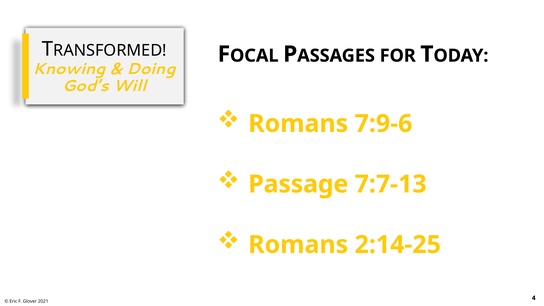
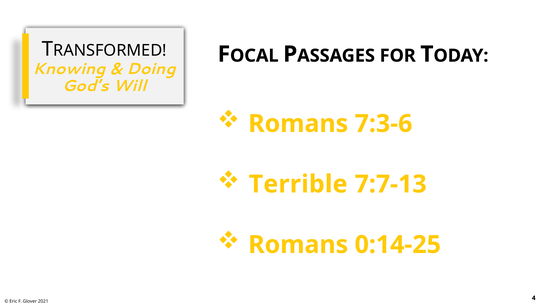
7:9-6: 7:9-6 -> 7:3-6 (384, 124)
Passage: Passage -> Terrible (298, 184)
2:14-25: 2:14-25 -> 0:14-25 (398, 245)
